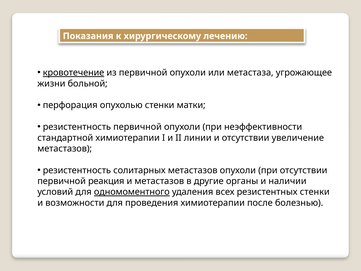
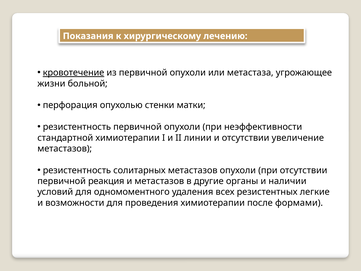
одномоментного underline: present -> none (132, 192)
резистентных стенки: стенки -> легкие (315, 192)
болезнью: болезнью -> формами (299, 203)
